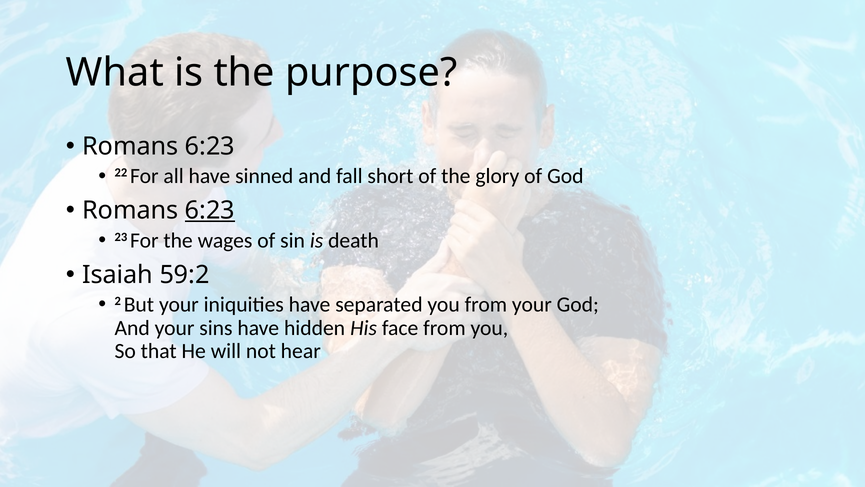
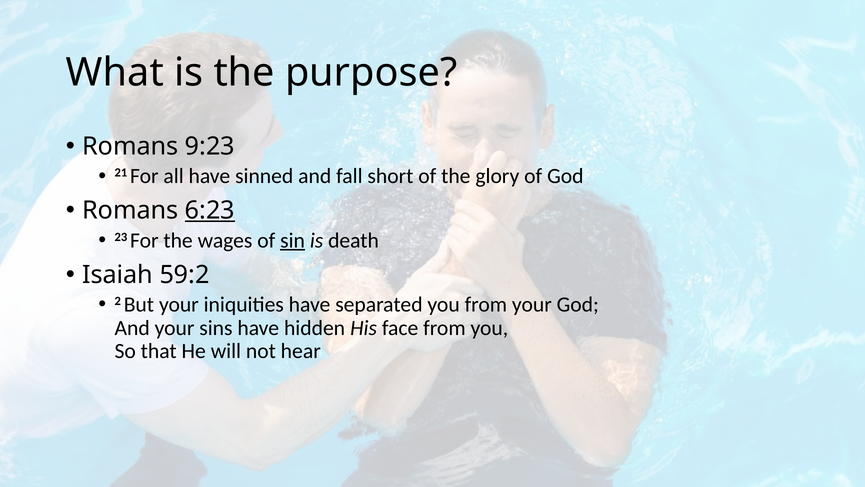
6:23: 6:23 -> 9:23 (210, 146)
22: 22 -> 21 (121, 173)
sin underline: none -> present (293, 240)
